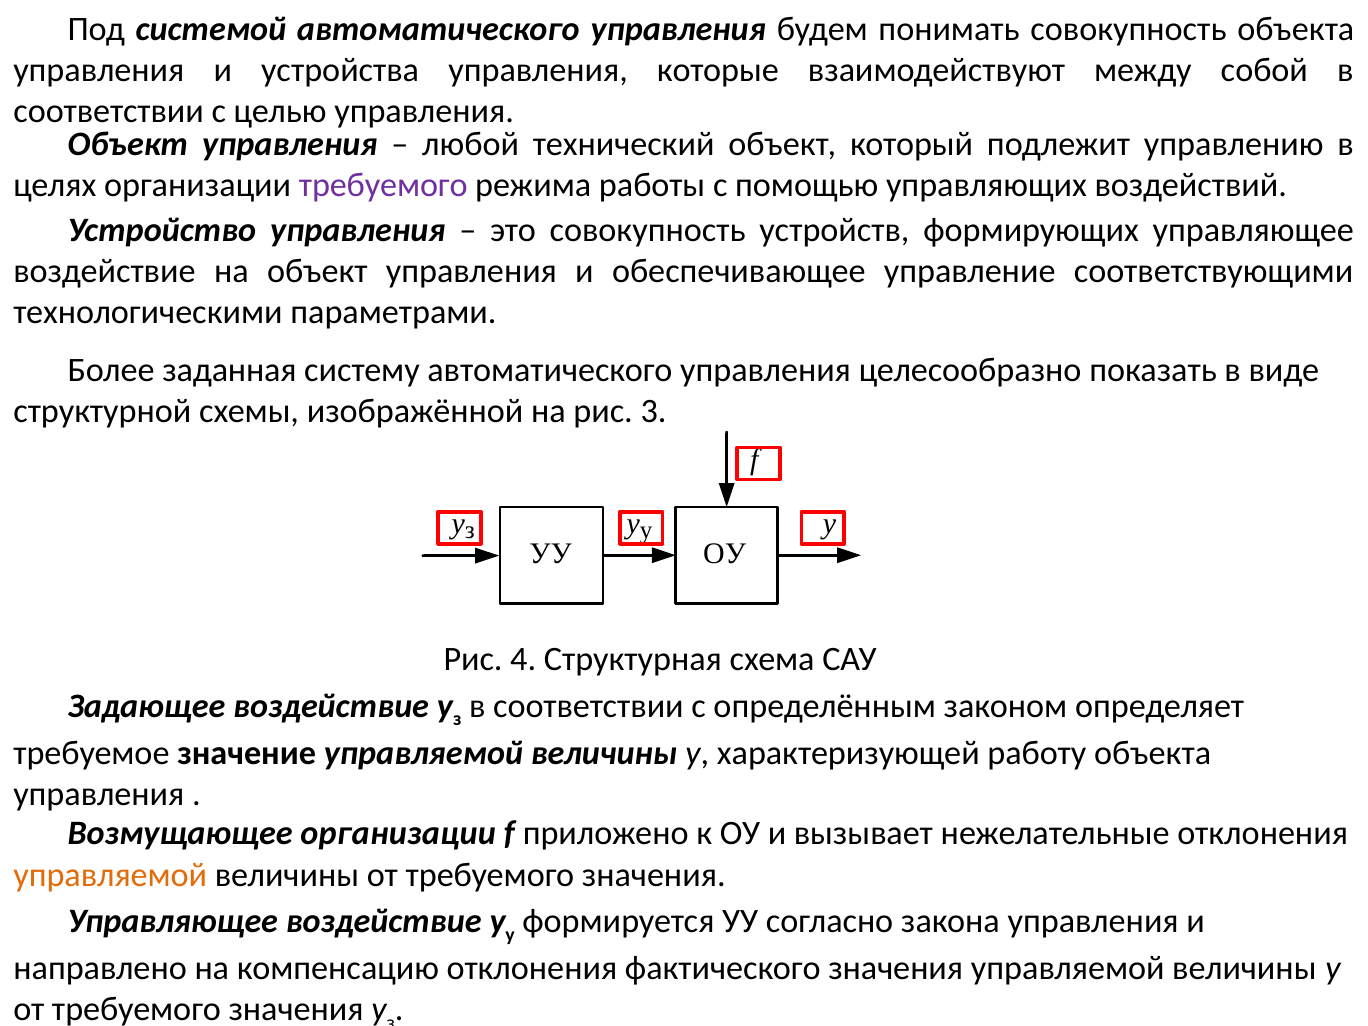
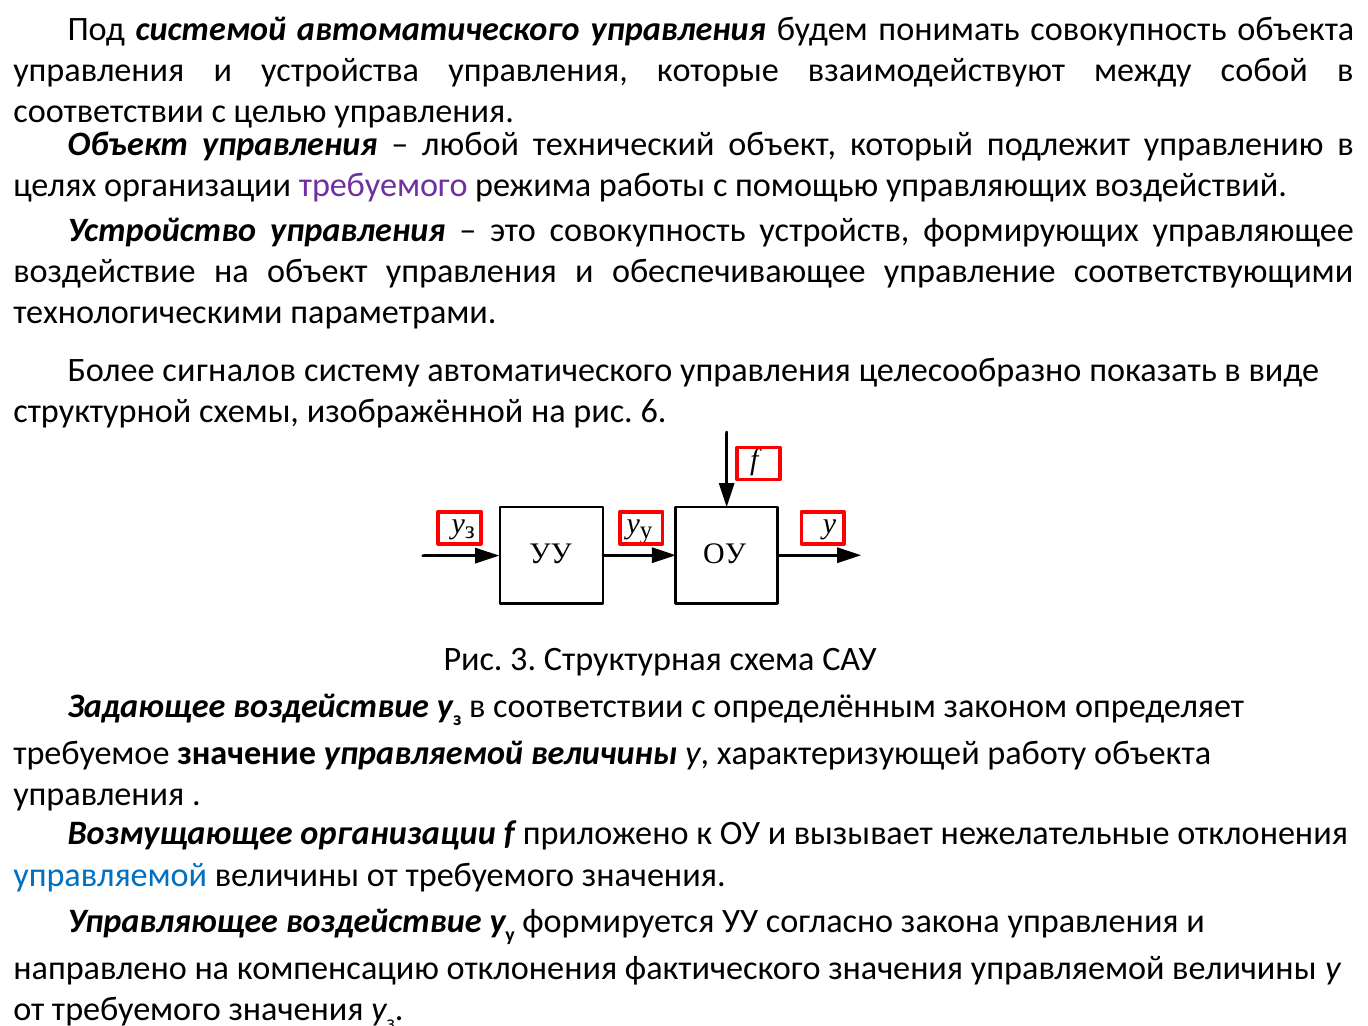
заданная: заданная -> сигналов (229, 370)
3: 3 -> 6 (654, 411)
4: 4 -> 3 (523, 659)
управляемой colour: orange -> blue (110, 875)
